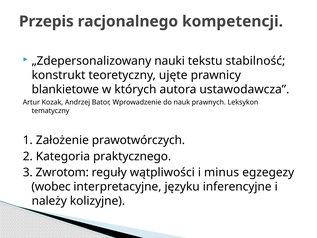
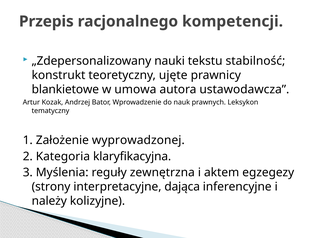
których: których -> umowa (135, 89)
prawotwórczych: prawotwórczych -> wyprowadzonej (138, 140)
praktycznego: praktycznego -> klaryfikacyjna (132, 156)
Zwrotom: Zwrotom -> Myślenia (62, 172)
wątpliwości: wątpliwości -> zewnętrzna (162, 172)
minus: minus -> aktem (222, 172)
wobec: wobec -> strony (51, 186)
języku: języku -> dająca (182, 186)
